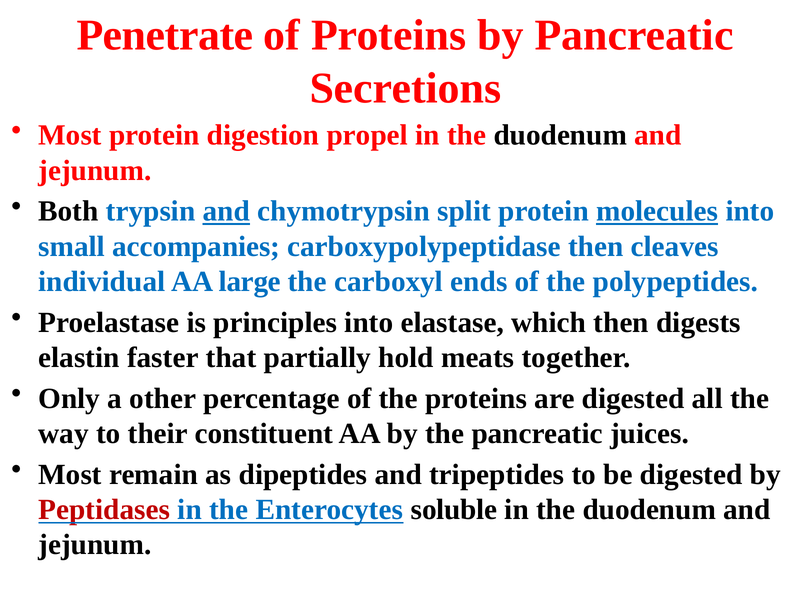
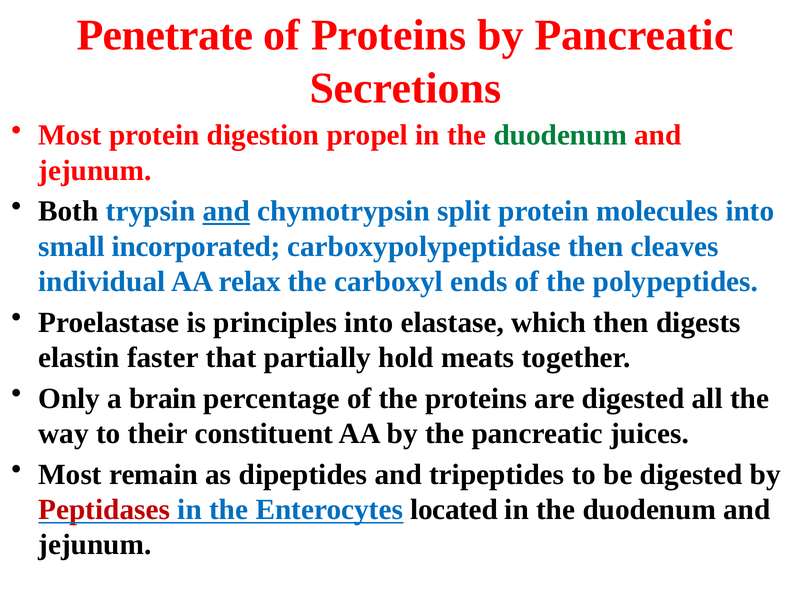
duodenum colour: black -> green (560, 135)
molecules underline: present -> none (657, 211)
accompanies: accompanies -> incorporated (196, 247)
large: large -> relax (250, 282)
other: other -> brain (163, 399)
soluble: soluble -> located (454, 510)
